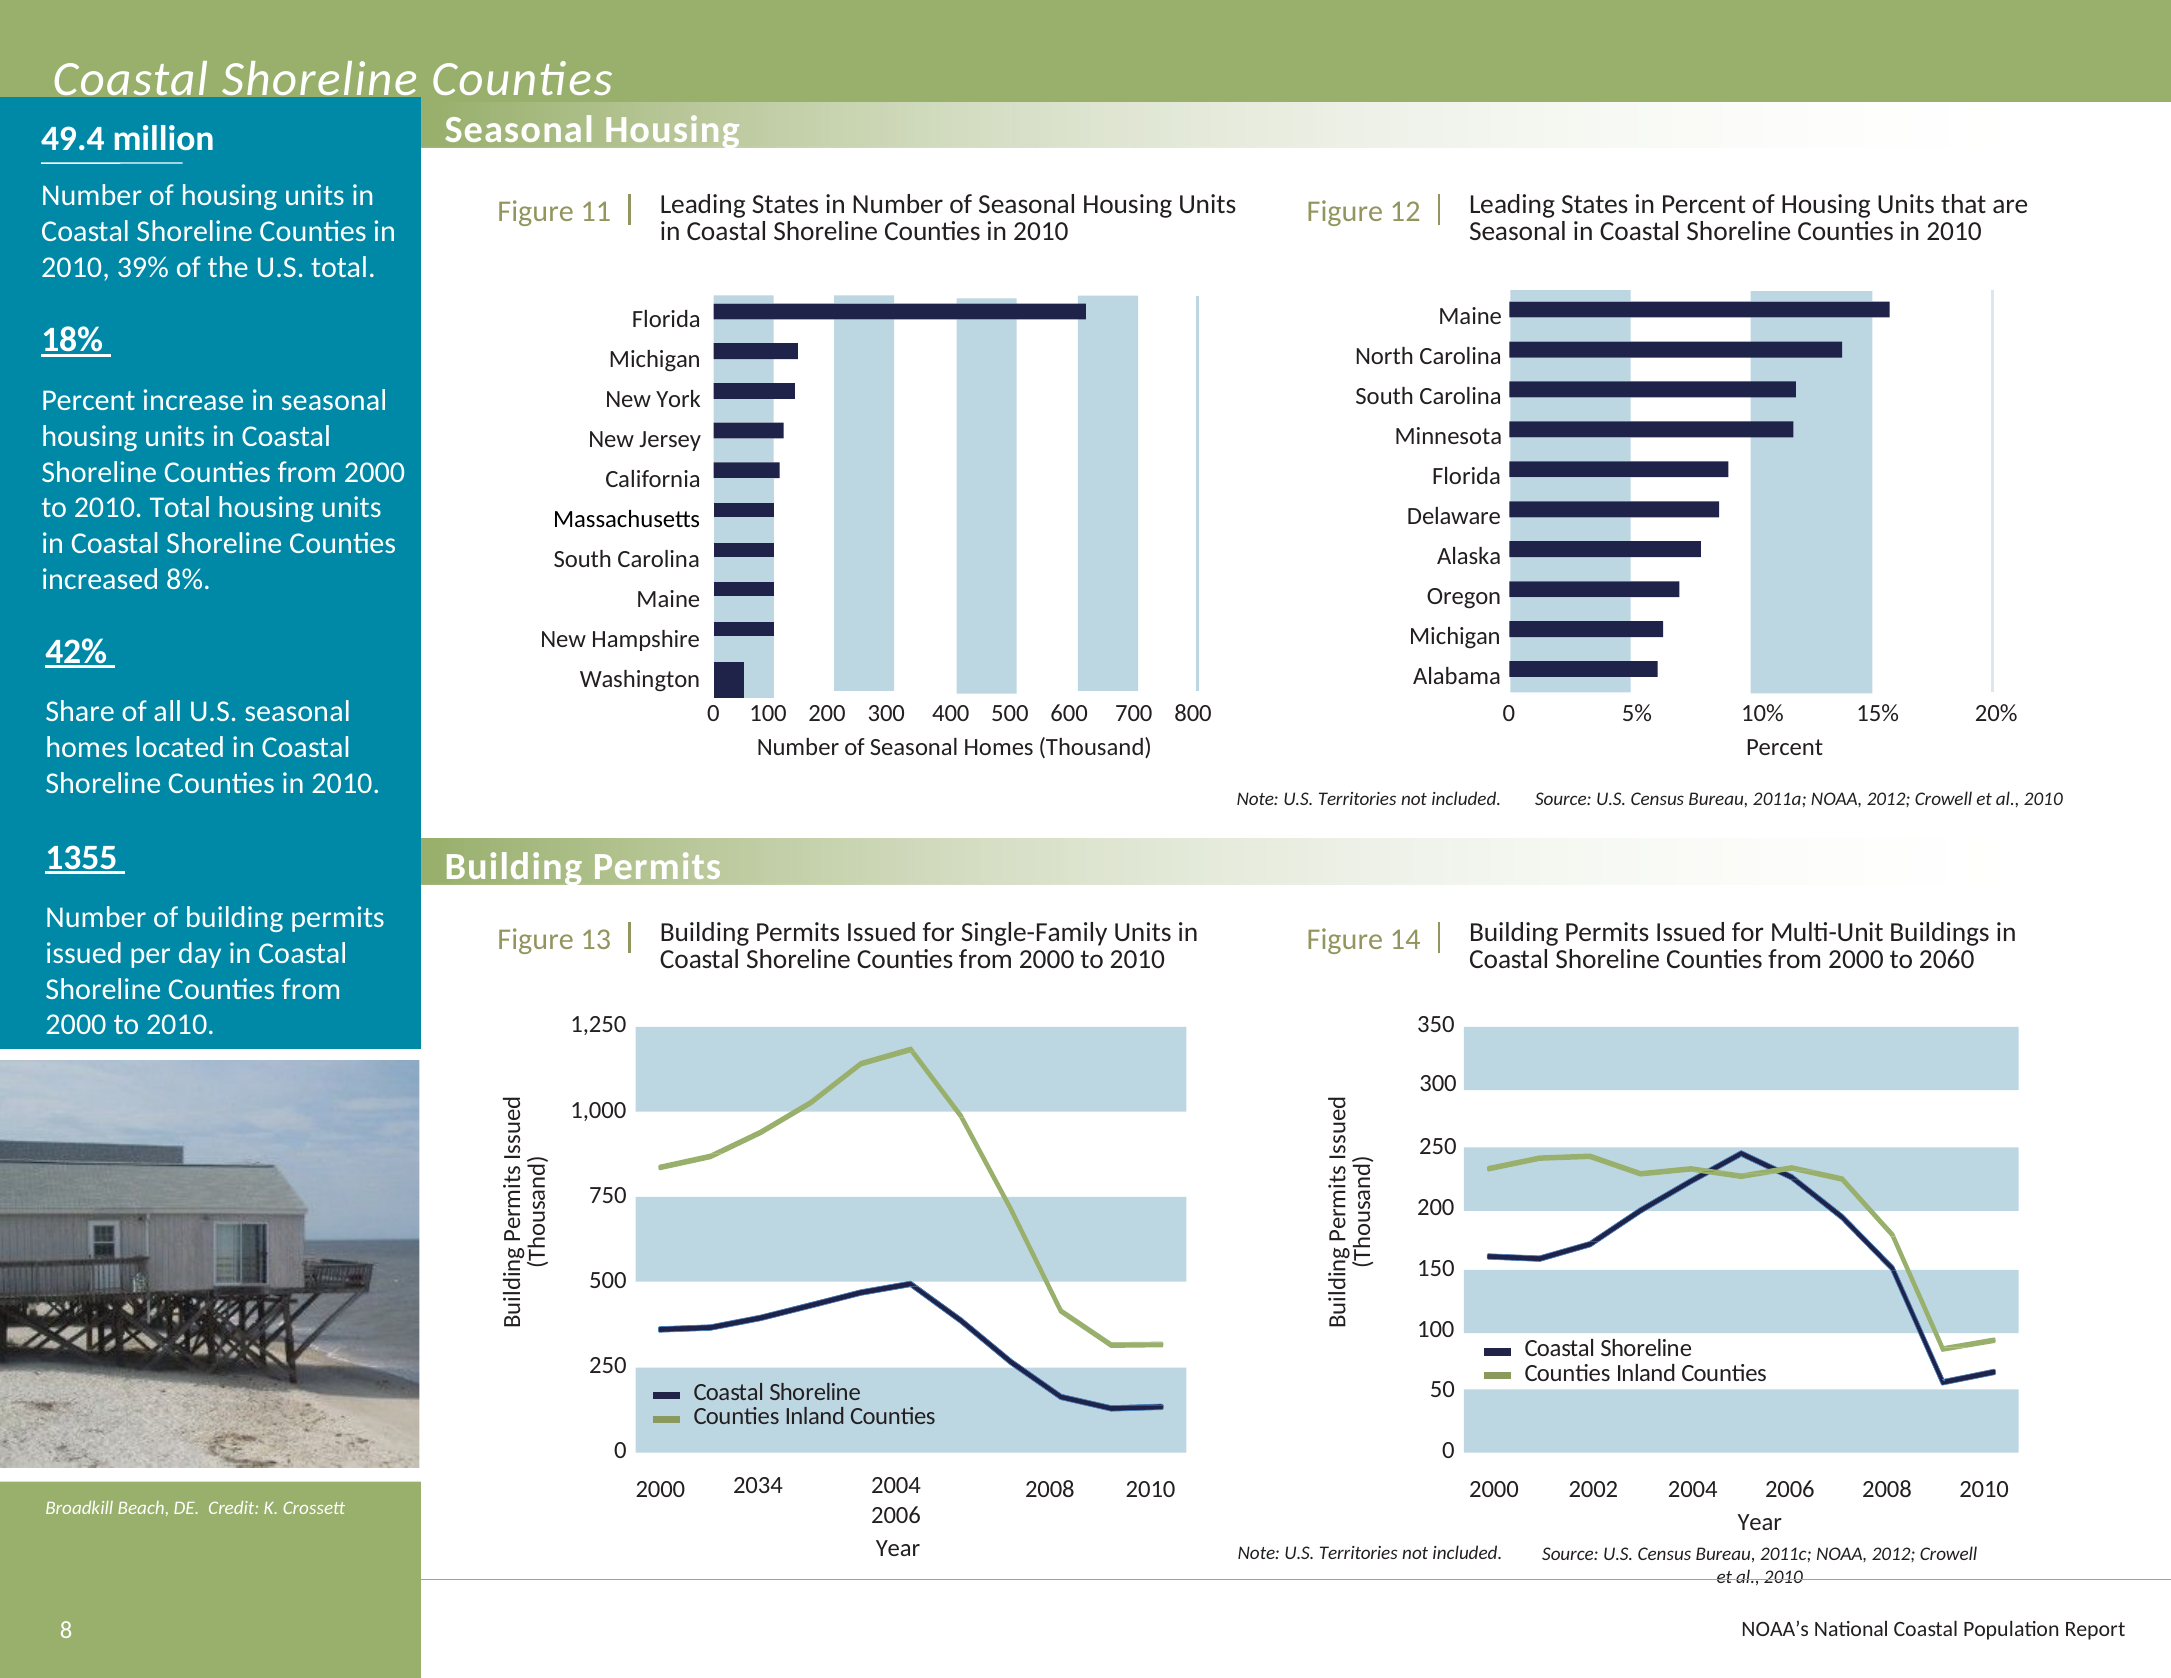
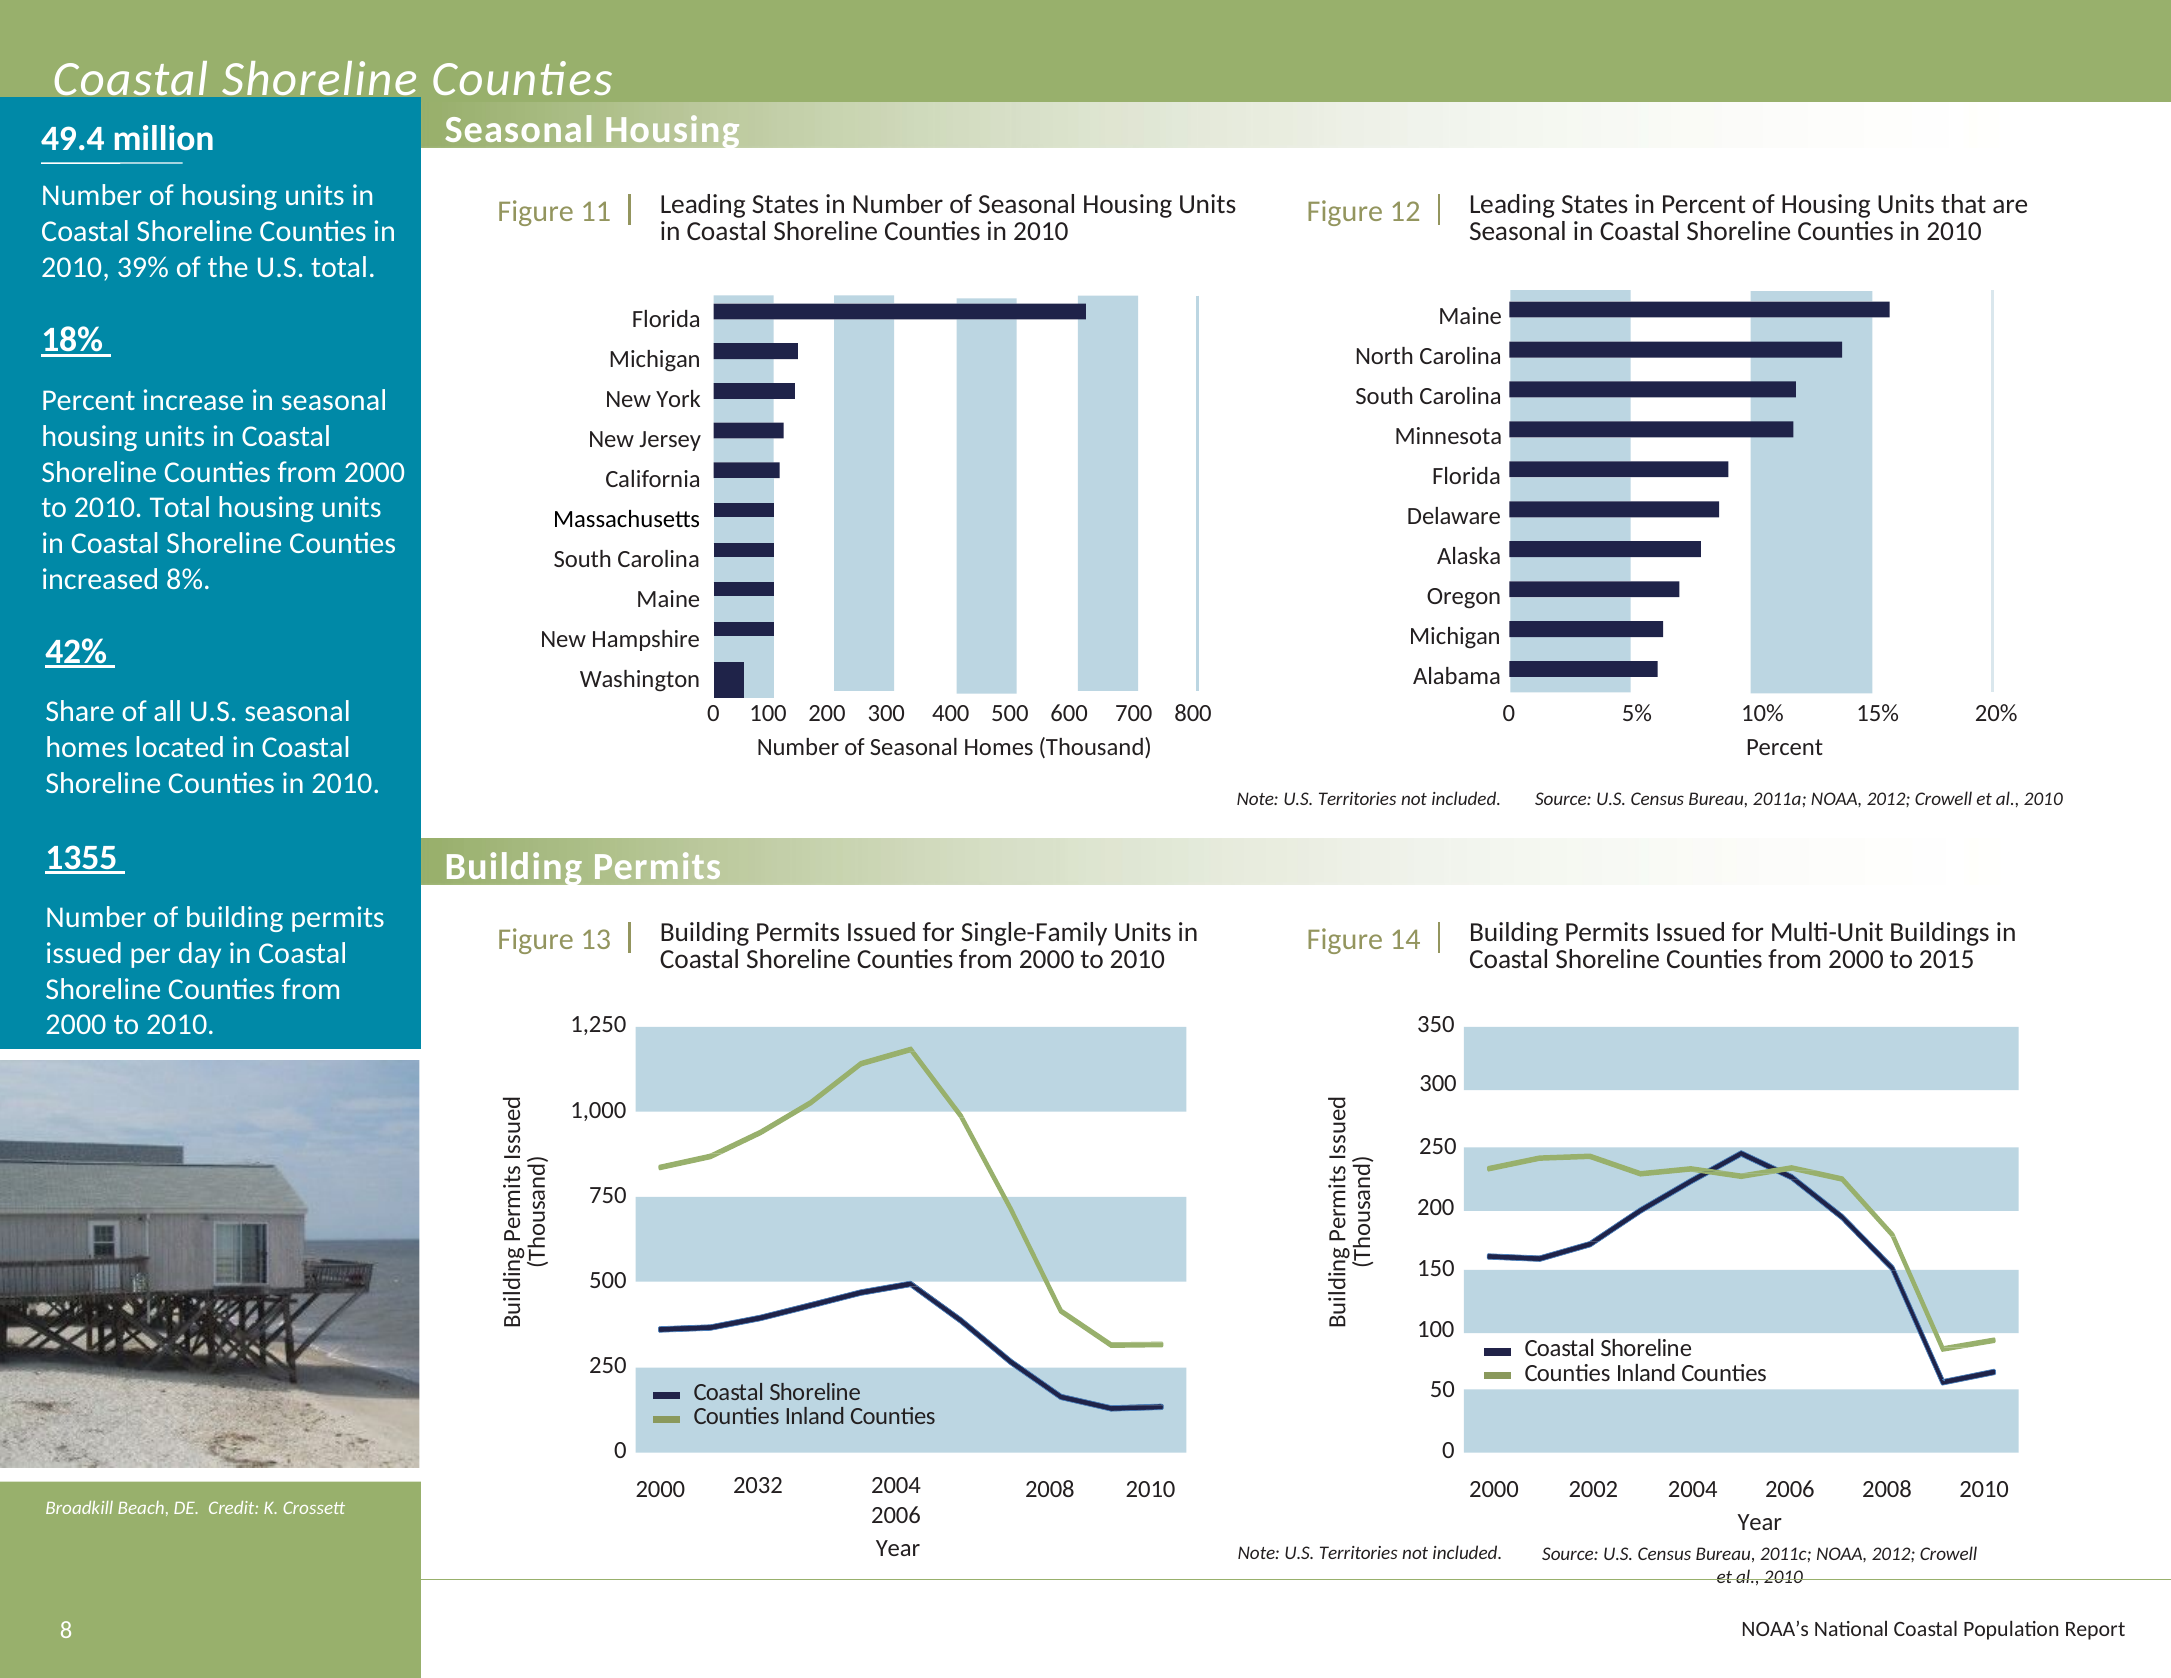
2060: 2060 -> 2015 (1947, 959)
2034: 2034 -> 2032 (758, 1485)
